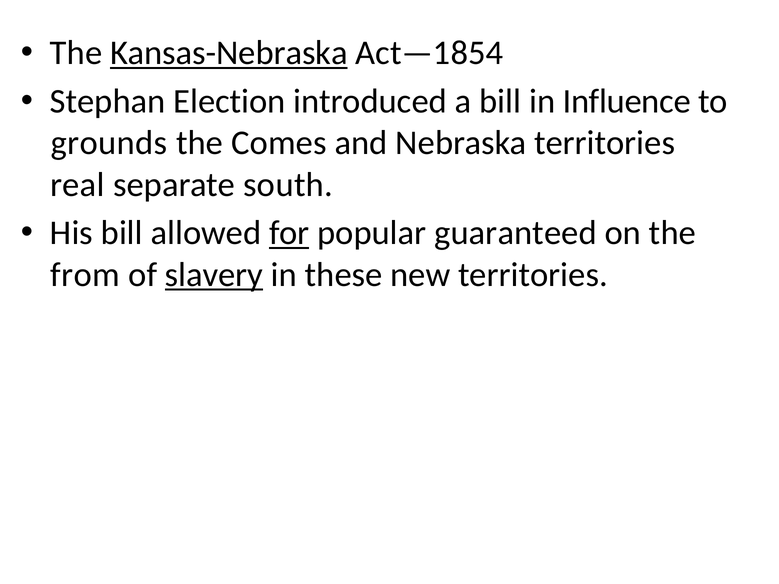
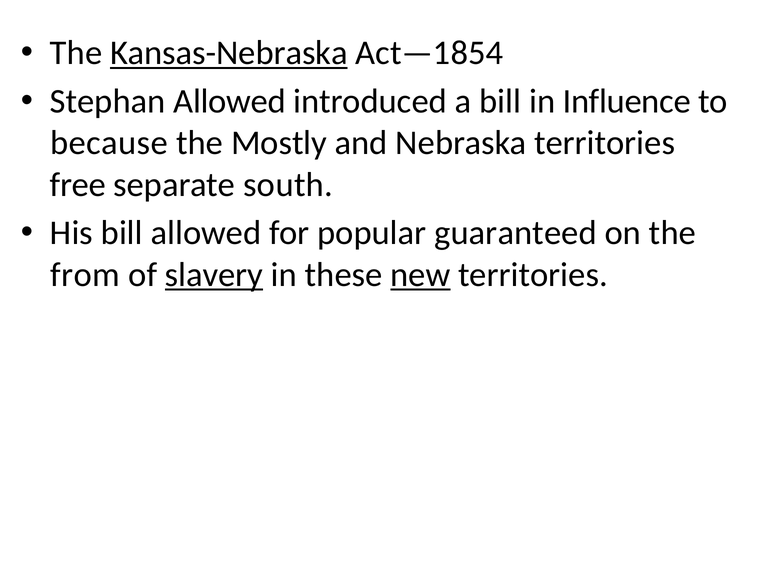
Stephan Election: Election -> Allowed (230, 102)
grounds: grounds -> because (109, 143)
Comes: Comes -> Mostly (279, 143)
real: real -> free (78, 185)
for underline: present -> none (289, 233)
new underline: none -> present (420, 275)
